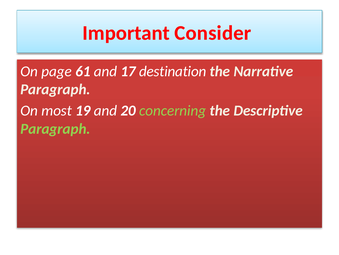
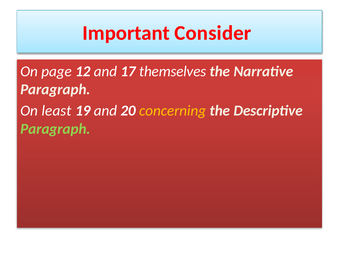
61: 61 -> 12 (83, 71)
destination: destination -> themselves (173, 71)
most: most -> least (57, 110)
concerning colour: light green -> yellow (173, 110)
